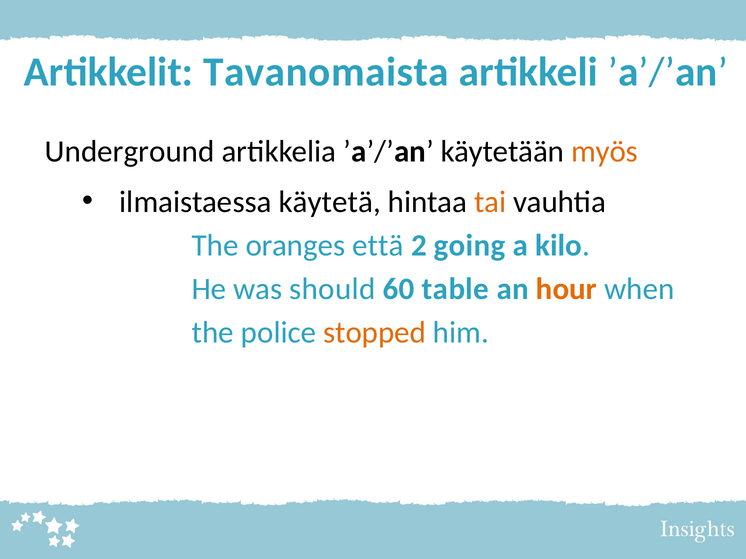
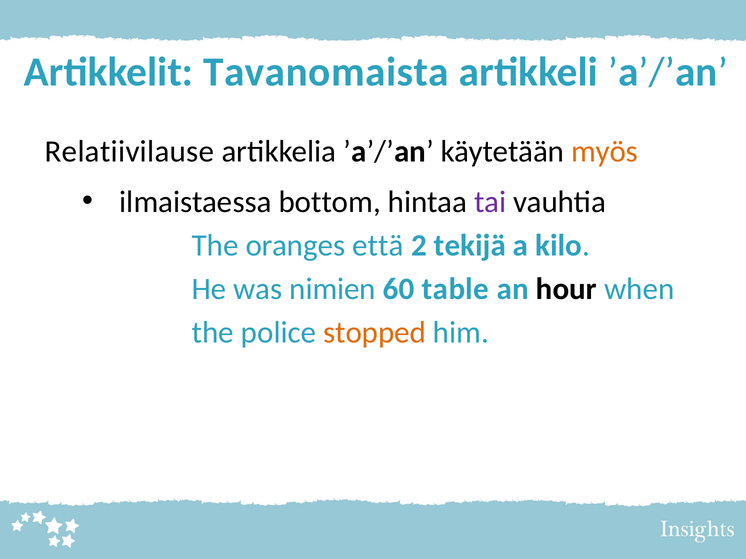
Underground: Underground -> Relatiivilause (130, 152)
käytetä: käytetä -> bottom (330, 202)
tai colour: orange -> purple (490, 202)
going: going -> tekijä (470, 246)
should: should -> nimien (333, 289)
hour colour: orange -> black (566, 289)
